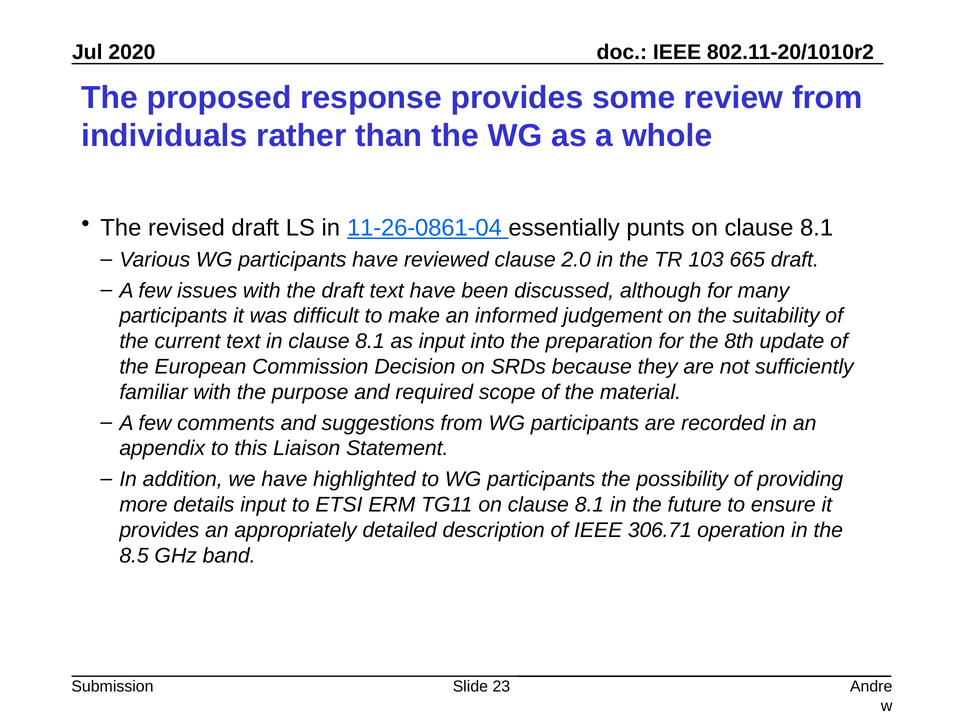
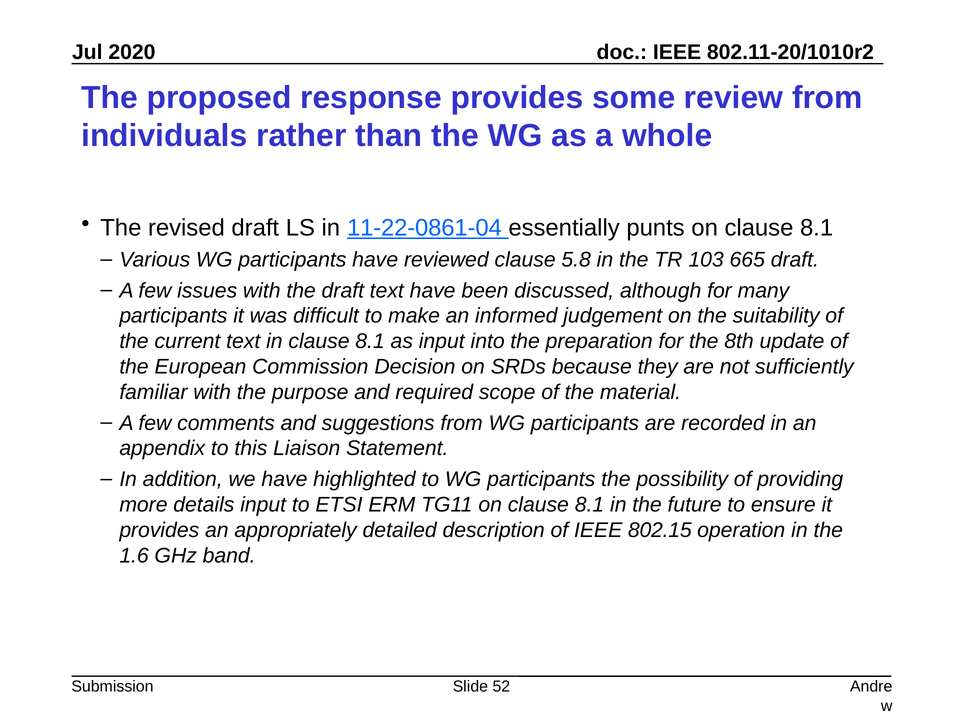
11-26-0861-04: 11-26-0861-04 -> 11-22-0861-04 (424, 228)
2.0: 2.0 -> 5.8 (576, 260)
306.71: 306.71 -> 802.15 (660, 530)
8.5: 8.5 -> 1.6 (134, 556)
23: 23 -> 52 (501, 687)
